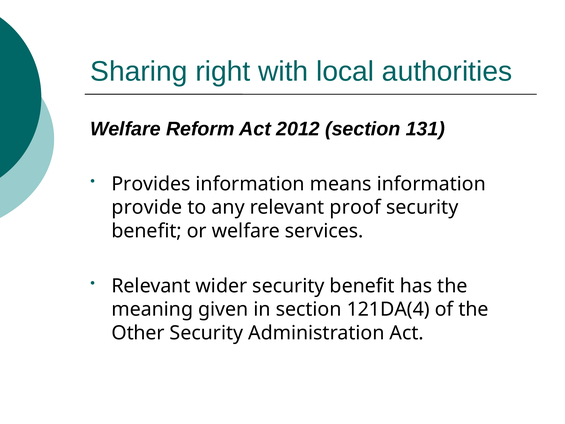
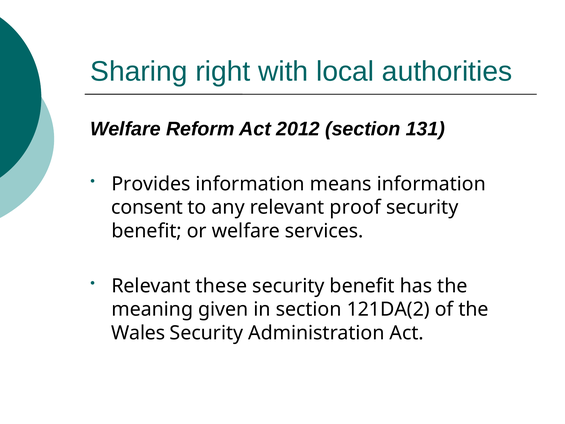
provide: provide -> consent (147, 207)
wider: wider -> these (221, 286)
121DA(4: 121DA(4 -> 121DA(2 (388, 309)
Other: Other -> Wales (138, 333)
